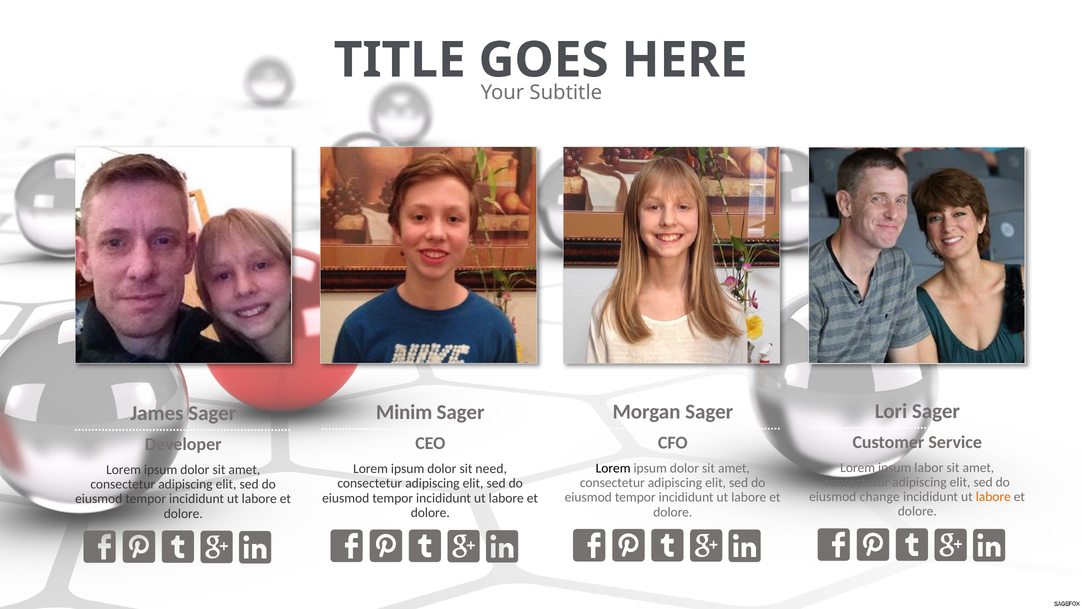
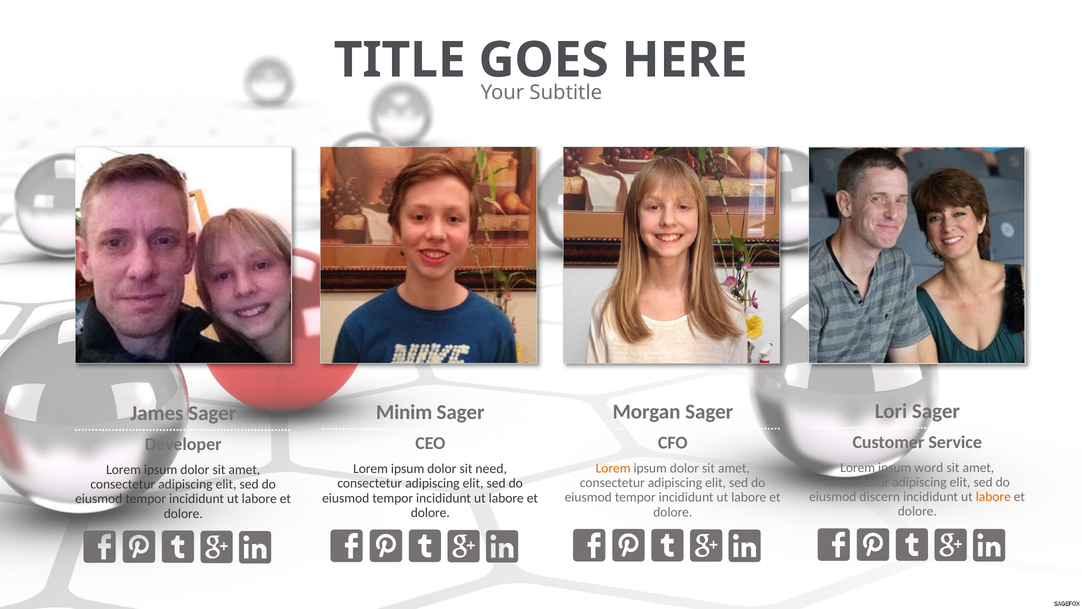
labor: labor -> word (929, 467)
Lorem colour: black -> orange (613, 468)
change: change -> discern (880, 497)
